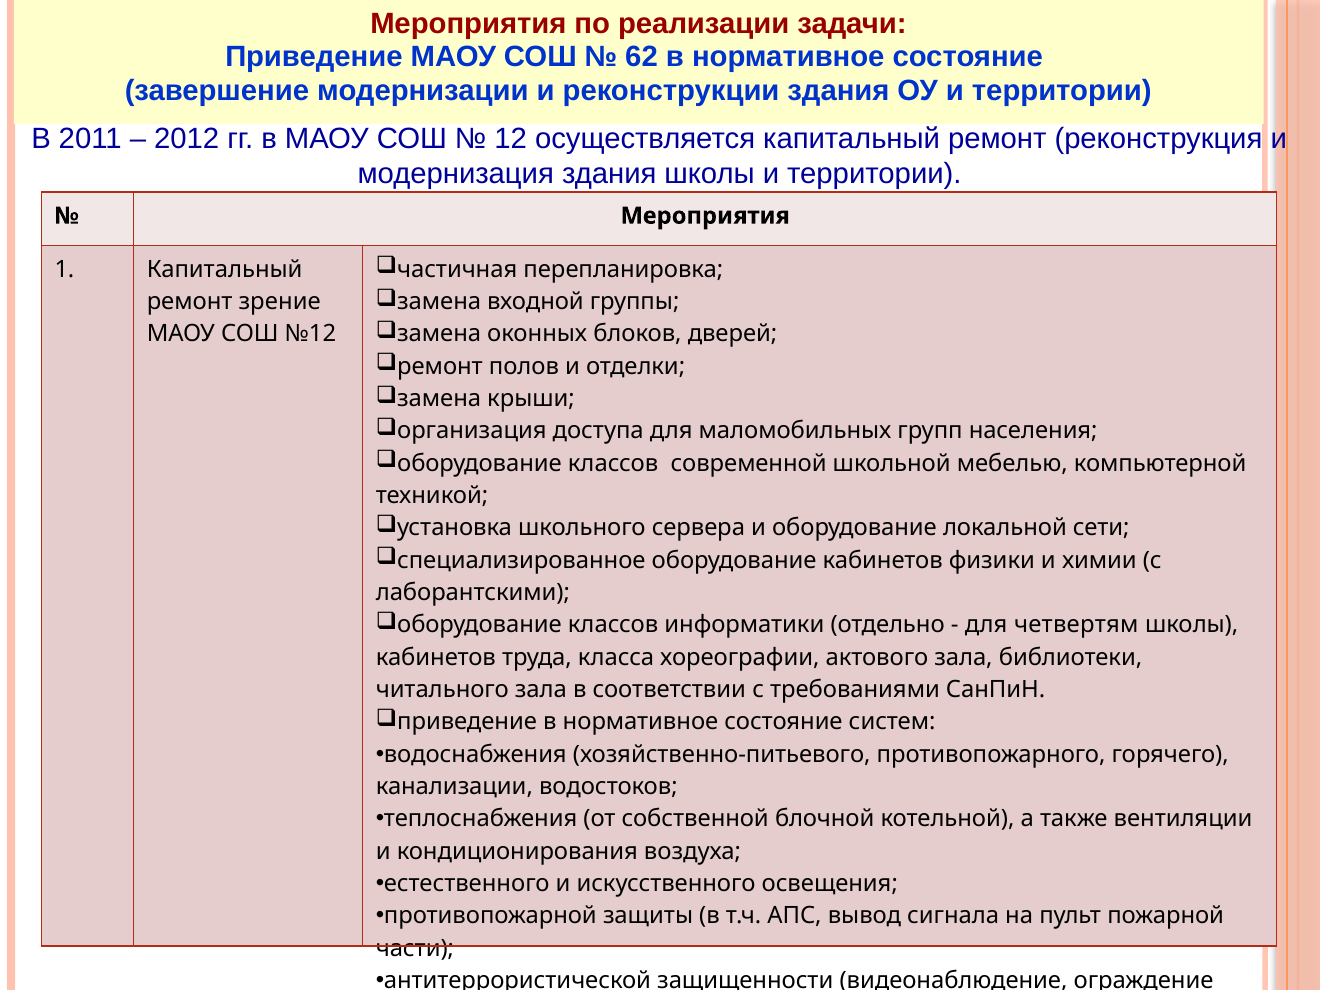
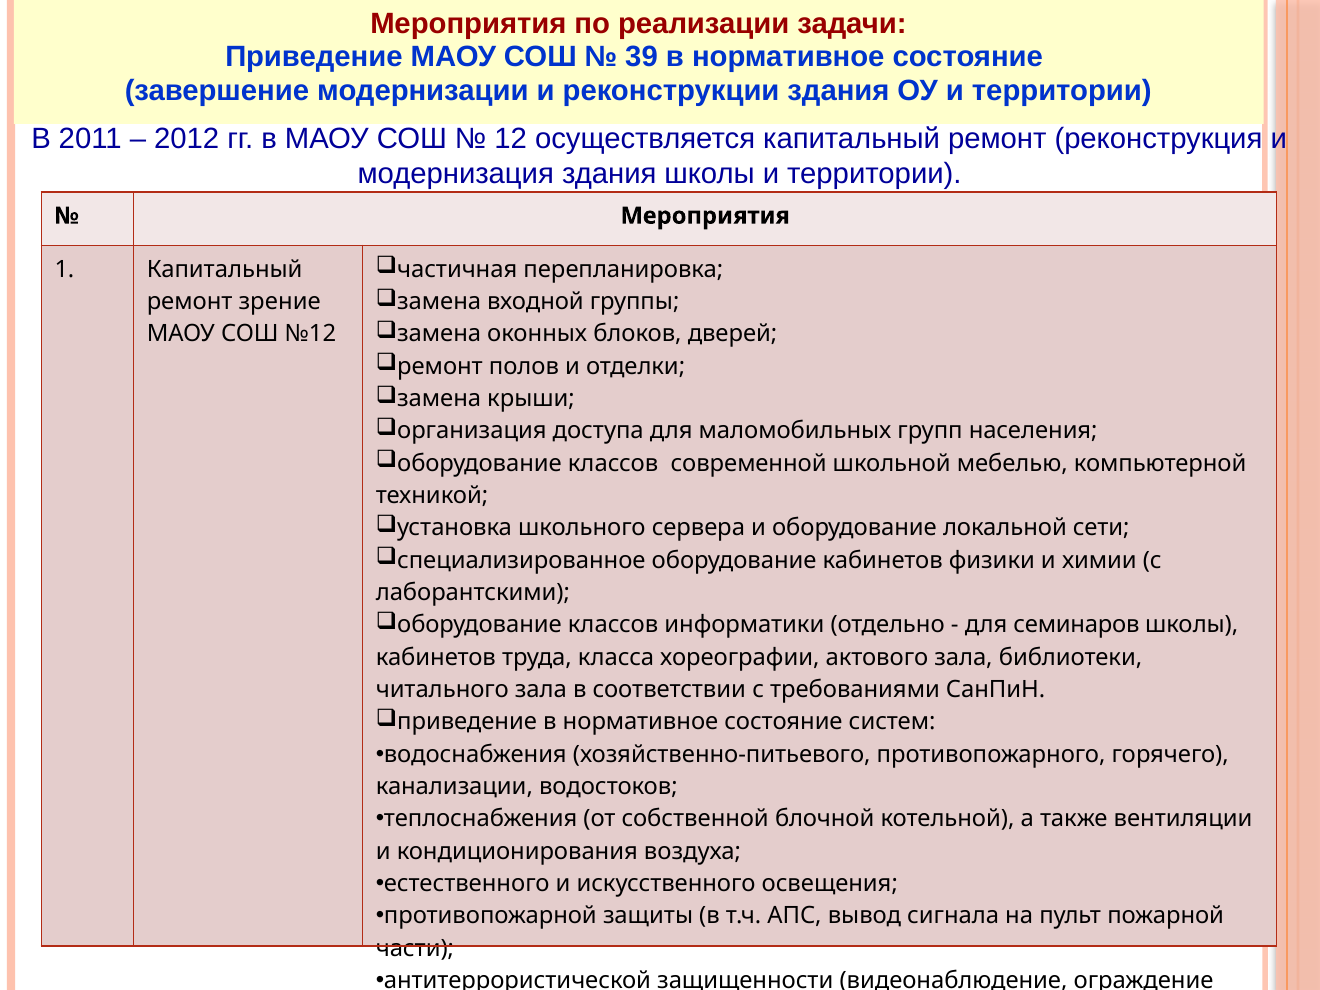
62: 62 -> 39 (642, 57)
четвертям: четвертям -> семинаров (1076, 625)
